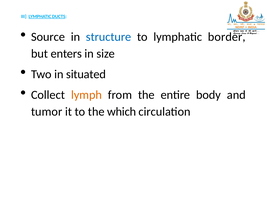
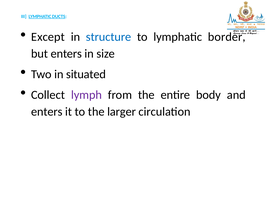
Source: Source -> Except (48, 37)
lymph colour: orange -> purple (86, 95)
tumor: tumor -> enters (47, 112)
which: which -> larger (122, 112)
